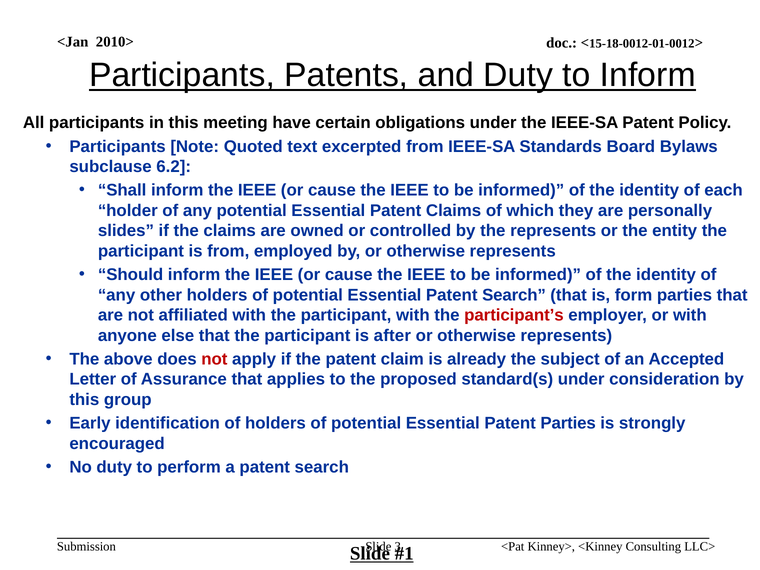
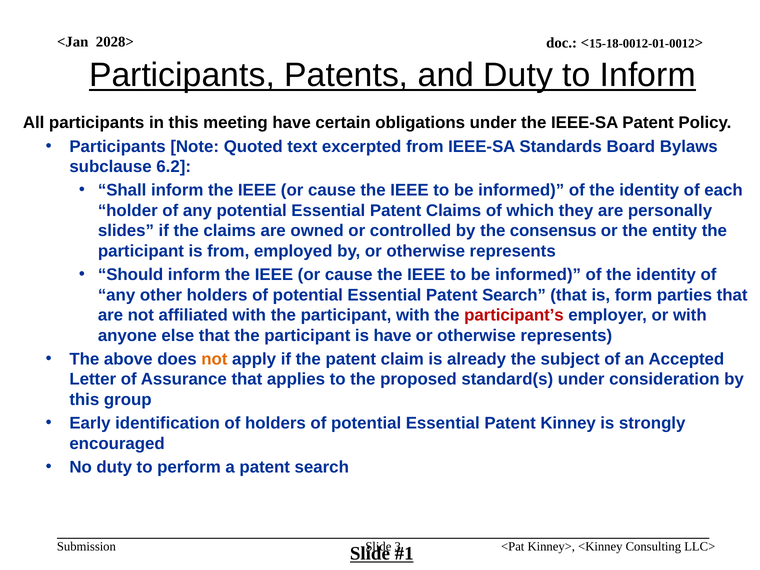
2010>: 2010> -> 2028> (115, 42)
the represents: represents -> consensus (553, 231)
is after: after -> have (392, 336)
not colour: red -> orange (214, 359)
Patent Parties: Parties -> Kinney (568, 423)
